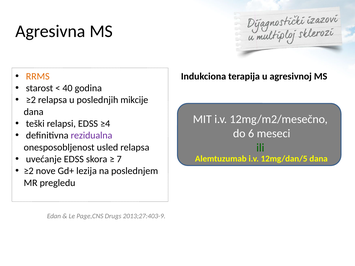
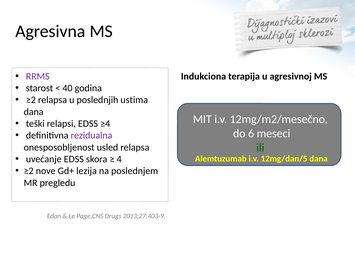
RRMS colour: orange -> purple (38, 76)
mikcije: mikcije -> ustima (134, 100)
7: 7 -> 4 (119, 159)
